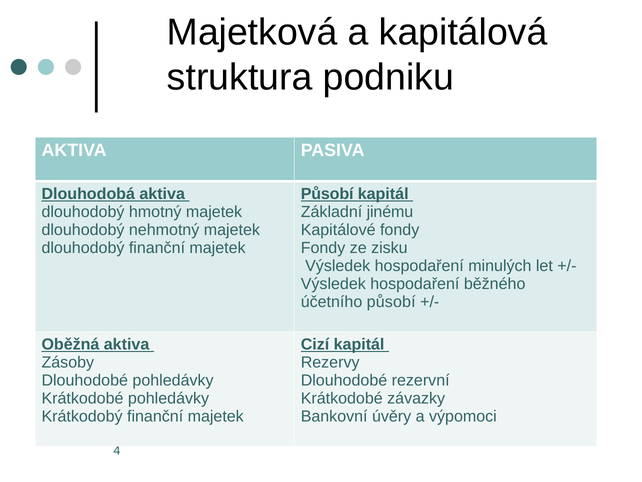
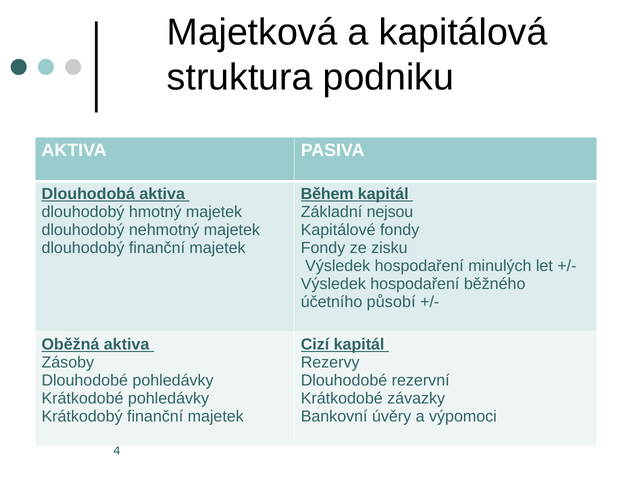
Působí: Působí -> Během (327, 194)
jinému: jinému -> nejsou (390, 212)
